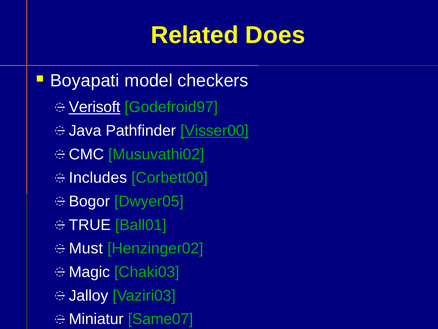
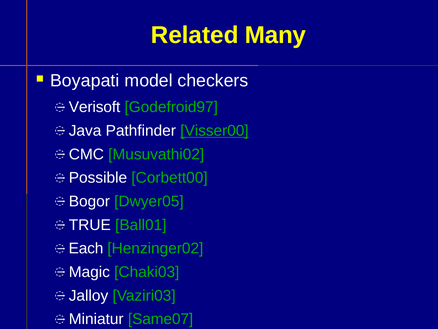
Does: Does -> Many (276, 35)
Verisoft underline: present -> none (95, 107)
Includes: Includes -> Possible (98, 178)
Must: Must -> Each (86, 248)
